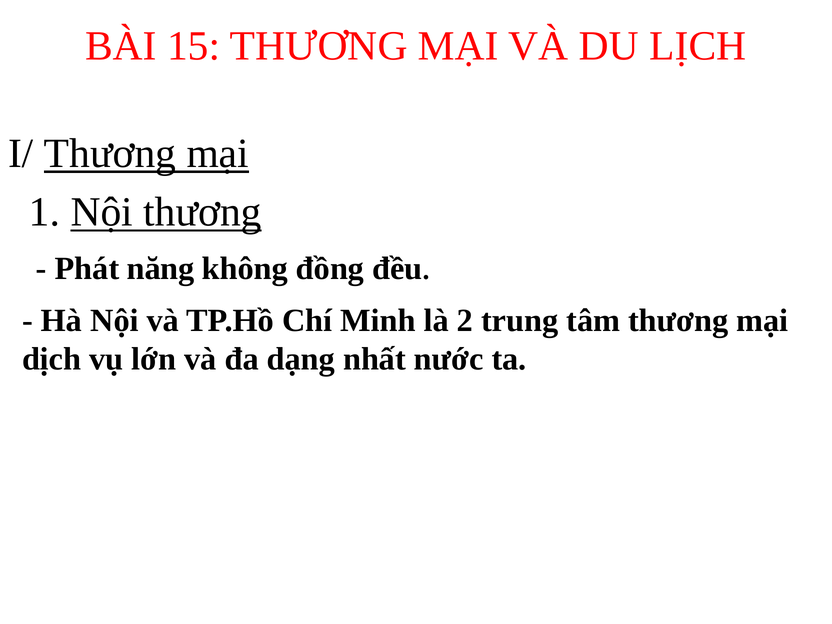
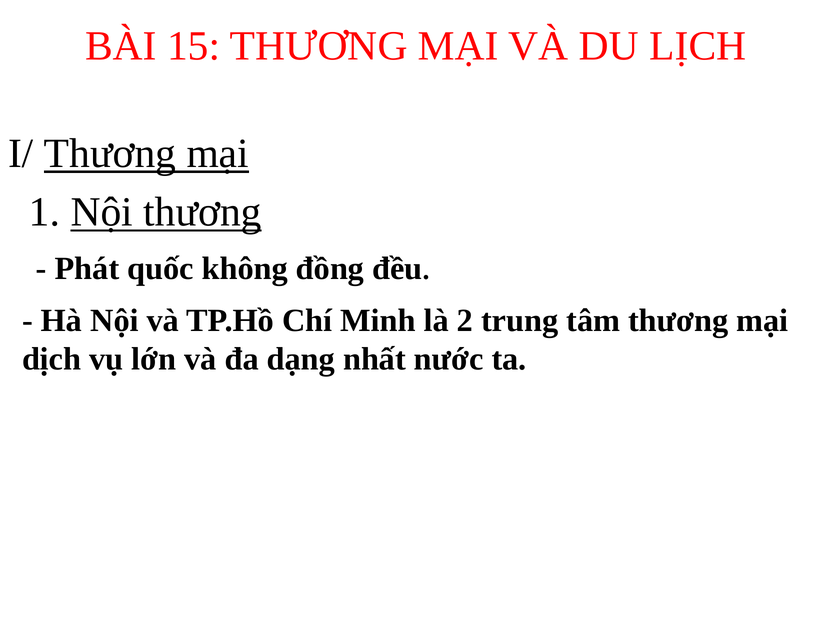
năng: năng -> quốc (161, 268)
